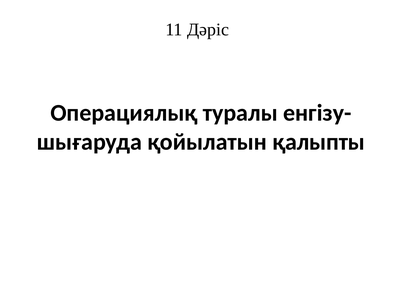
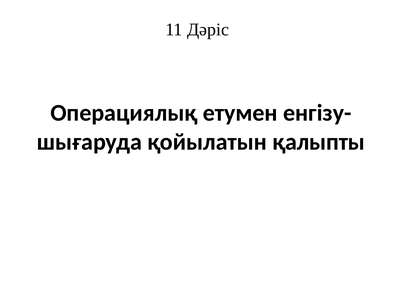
туралы: туралы -> етумен (240, 113)
